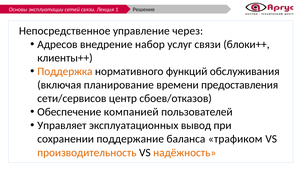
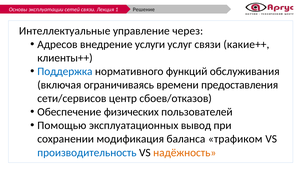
Непосредственное: Непосредственное -> Интеллектуальные (65, 31)
набор: набор -> услуги (150, 44)
блоки++: блоки++ -> какие++ (246, 44)
Поддержка colour: orange -> blue (65, 72)
планирование: планирование -> ограничиваясь (119, 85)
компанией: компанией -> физических (131, 112)
Управляет: Управляет -> Помощью (62, 126)
поддержание: поддержание -> модификация (130, 139)
производительность colour: orange -> blue (87, 153)
